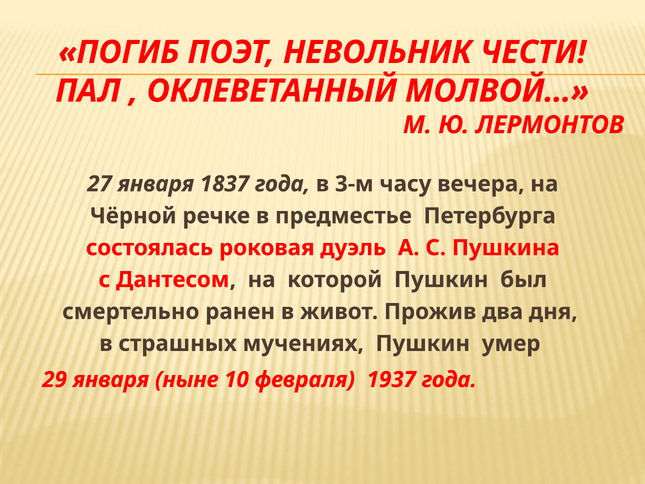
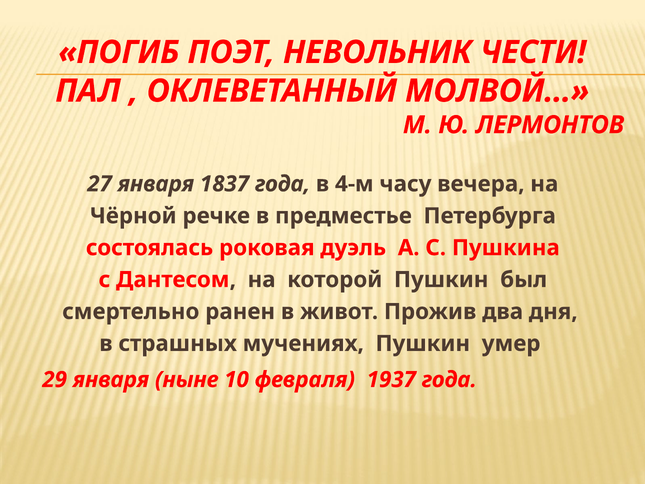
3-м: 3-м -> 4-м (354, 184)
